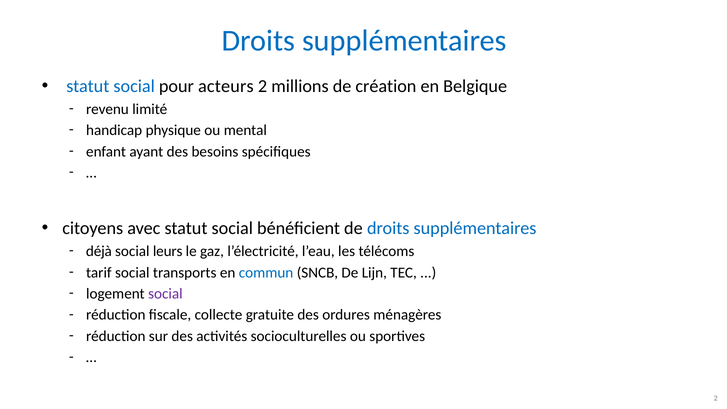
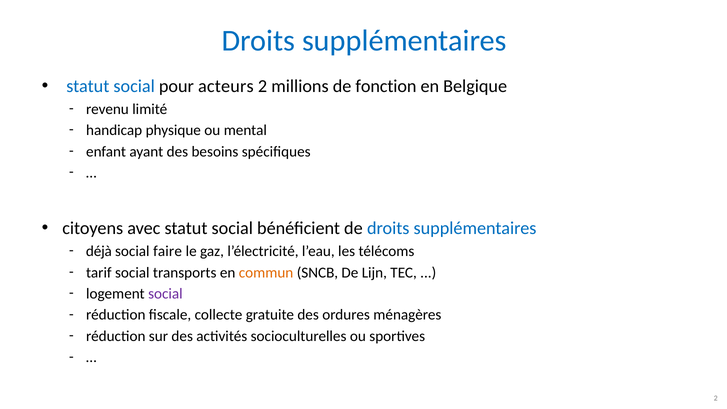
création: création -> fonction (386, 86)
leurs: leurs -> faire (168, 251)
commun colour: blue -> orange (266, 272)
